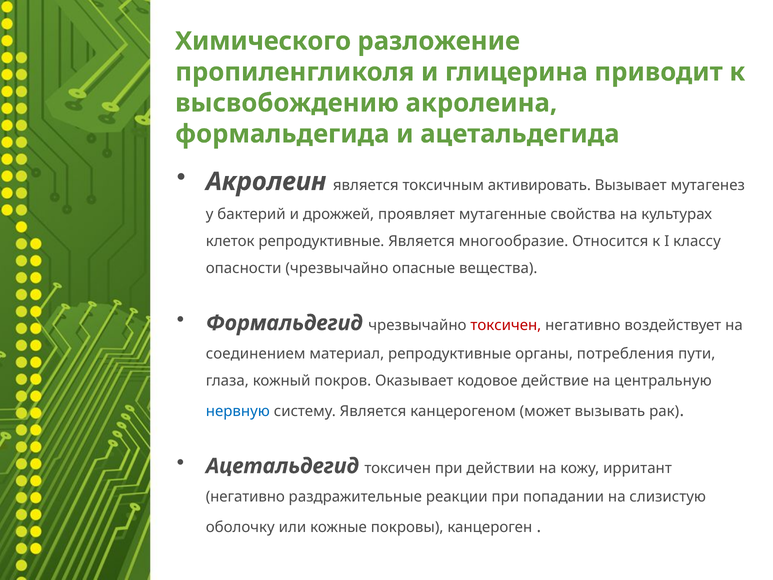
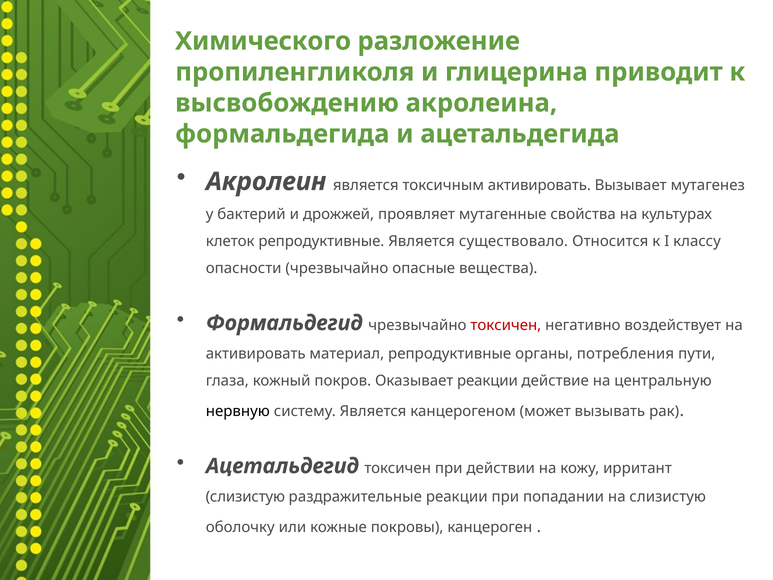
многообразие: многообразие -> существовало (513, 241)
соединением: соединением -> активировать (256, 353)
Оказывает кодовое: кодовое -> реакции (487, 380)
нервную colour: blue -> black (238, 411)
негативно: негативно -> слизистую (245, 496)
